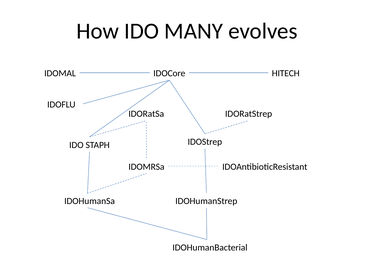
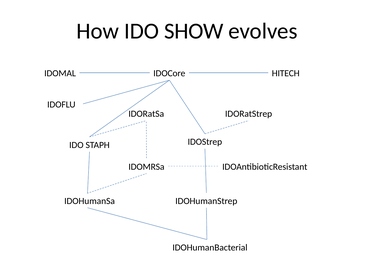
MANY: MANY -> SHOW (194, 31)
